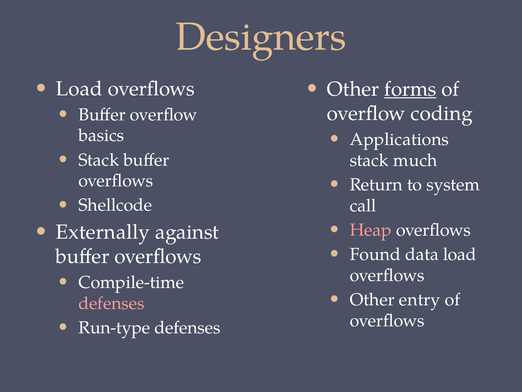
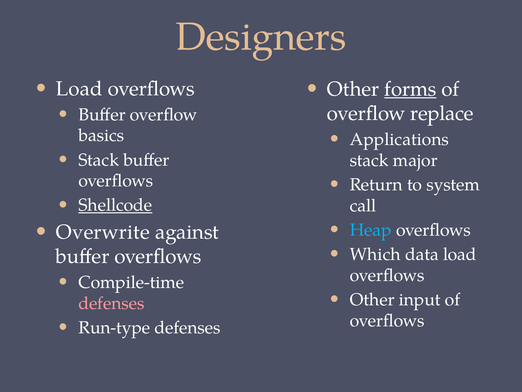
coding: coding -> replace (442, 113)
much: much -> major (415, 160)
Shellcode underline: none -> present (115, 205)
Heap colour: pink -> light blue (371, 230)
Externally: Externally -> Overwrite (103, 232)
Found: Found -> Which (375, 254)
entry: entry -> input (420, 299)
